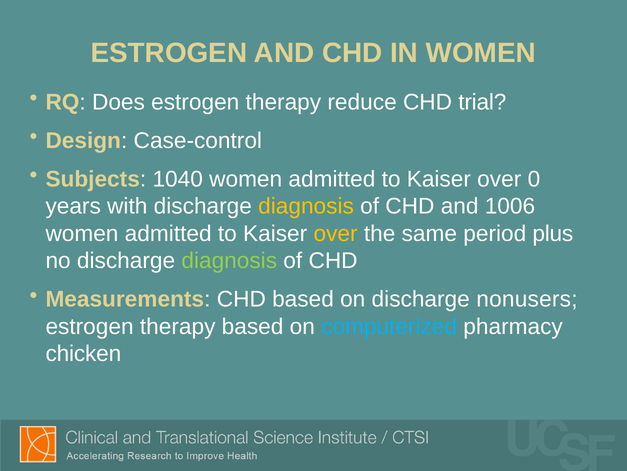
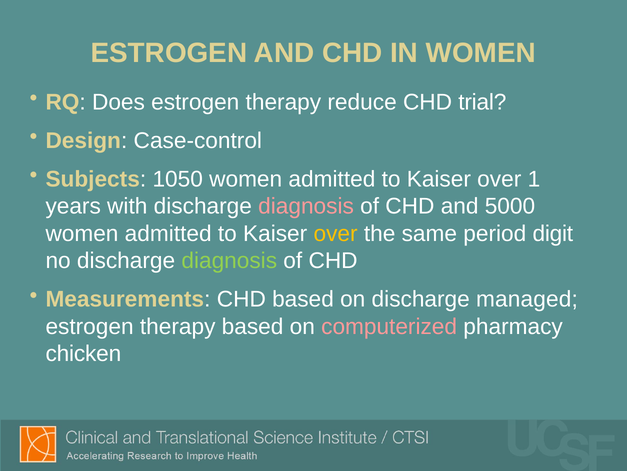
1040: 1040 -> 1050 (178, 179)
0: 0 -> 1 (534, 179)
diagnosis colour: yellow -> pink (306, 206)
1006: 1006 -> 5000 (510, 206)
plus: plus -> digit (553, 233)
nonusers: nonusers -> managed (527, 299)
computerized colour: light blue -> pink (389, 326)
